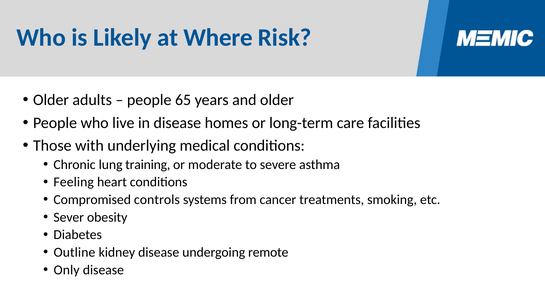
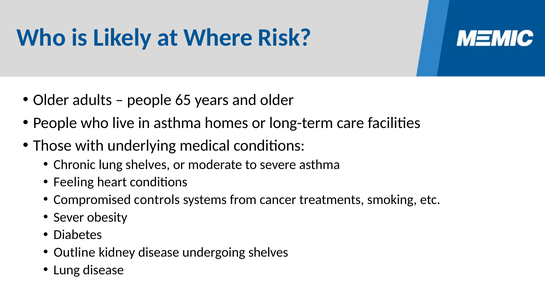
in disease: disease -> asthma (177, 123)
lung training: training -> shelves (148, 164)
undergoing remote: remote -> shelves (268, 252)
Only: Only -> Lung (67, 270)
